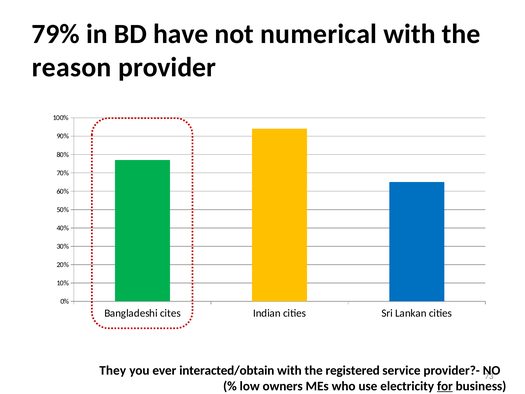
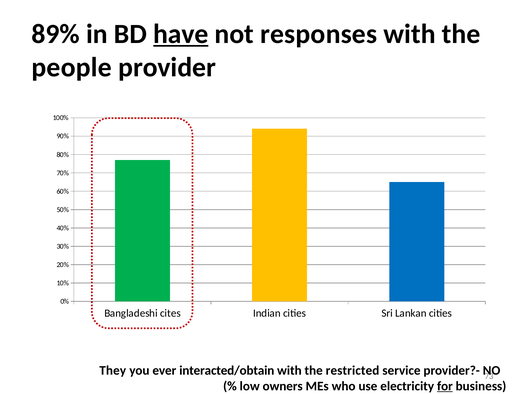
79%: 79% -> 89% (56, 34)
have underline: none -> present (181, 34)
numerical: numerical -> responses (319, 34)
reason: reason -> people (72, 67)
registered: registered -> restricted (353, 370)
